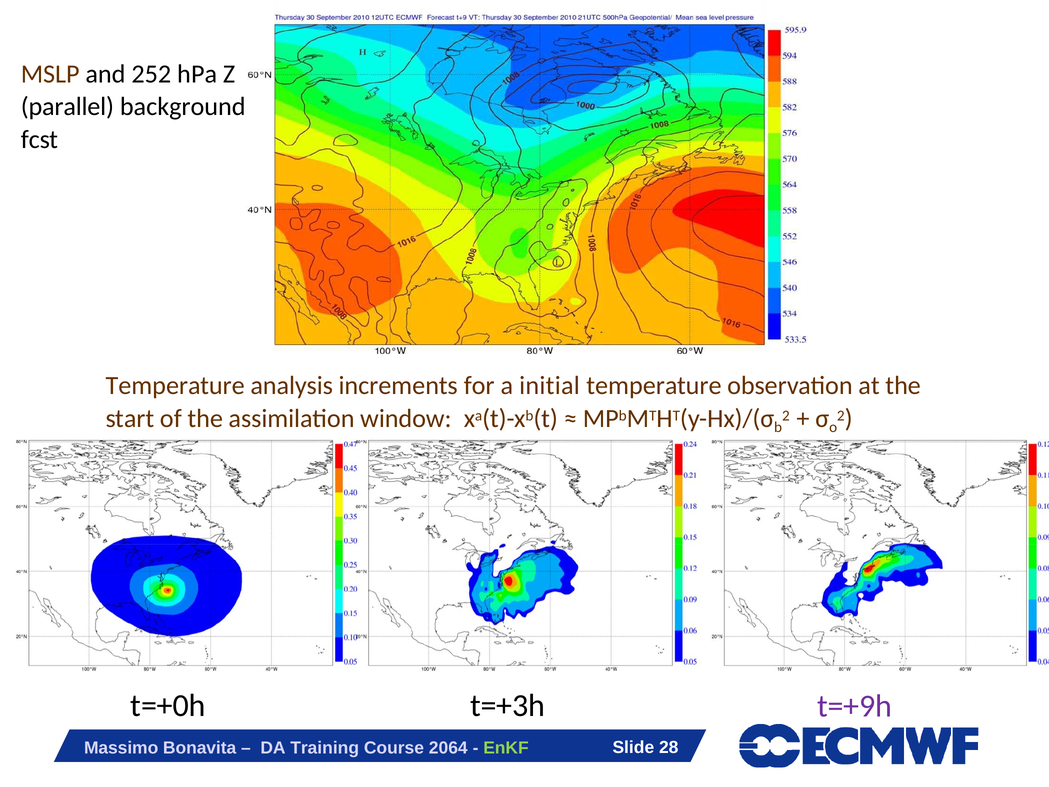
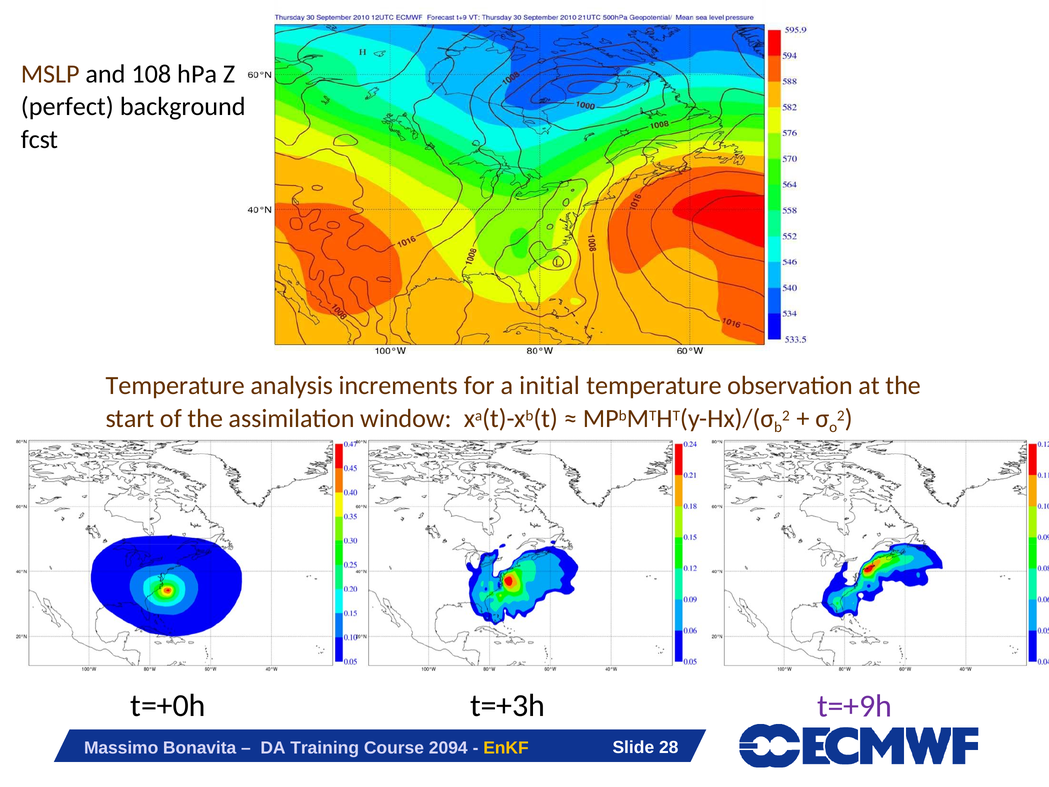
252: 252 -> 108 (151, 74)
parallel: parallel -> perfect (67, 107)
2064: 2064 -> 2094 (448, 748)
EnKF colour: light green -> yellow (506, 748)
